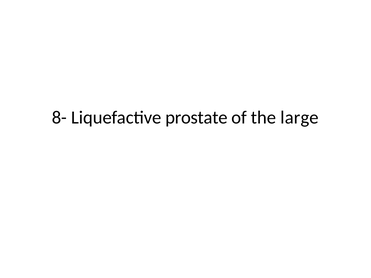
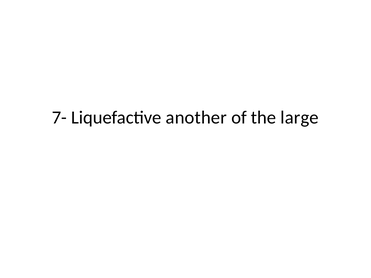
8-: 8- -> 7- (59, 118)
prostate: prostate -> another (196, 118)
